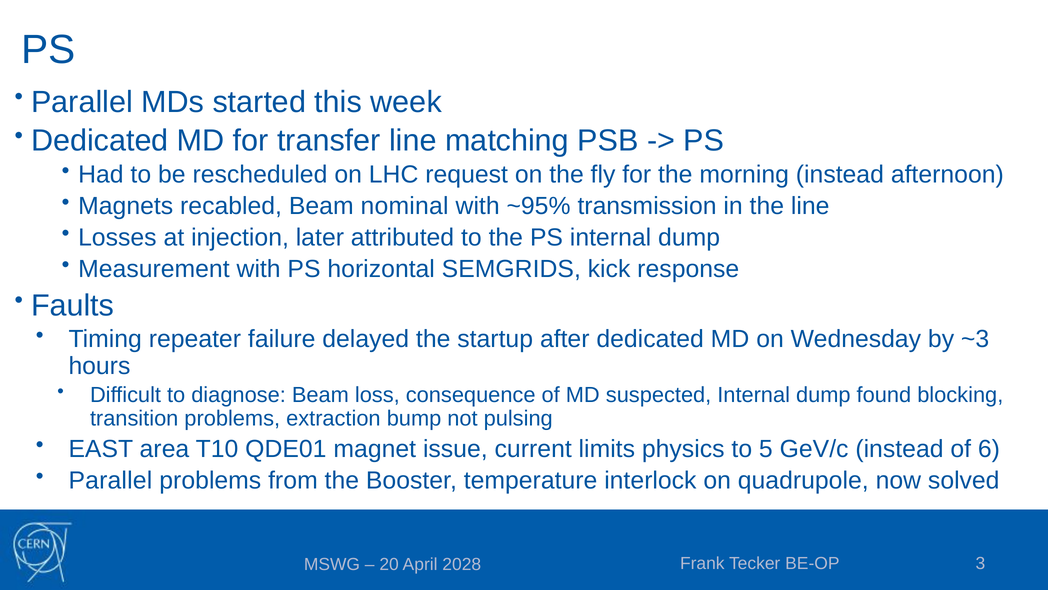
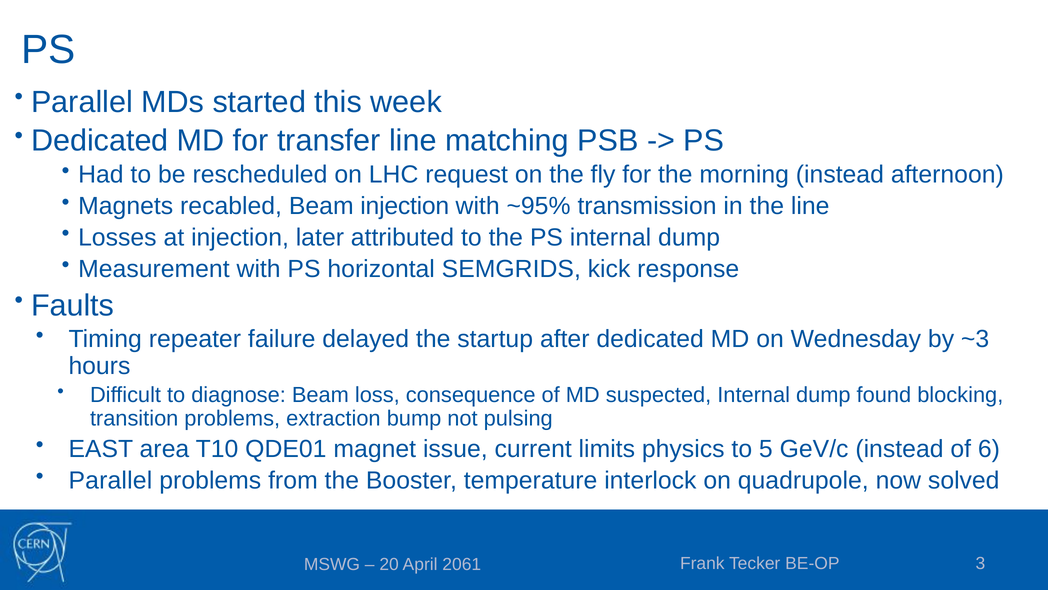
Beam nominal: nominal -> injection (405, 206)
2028: 2028 -> 2061 (462, 564)
